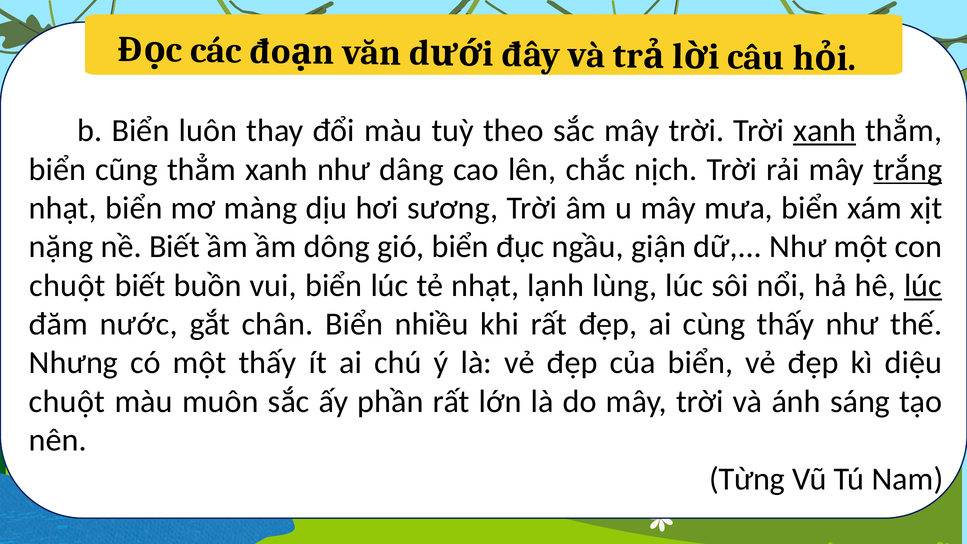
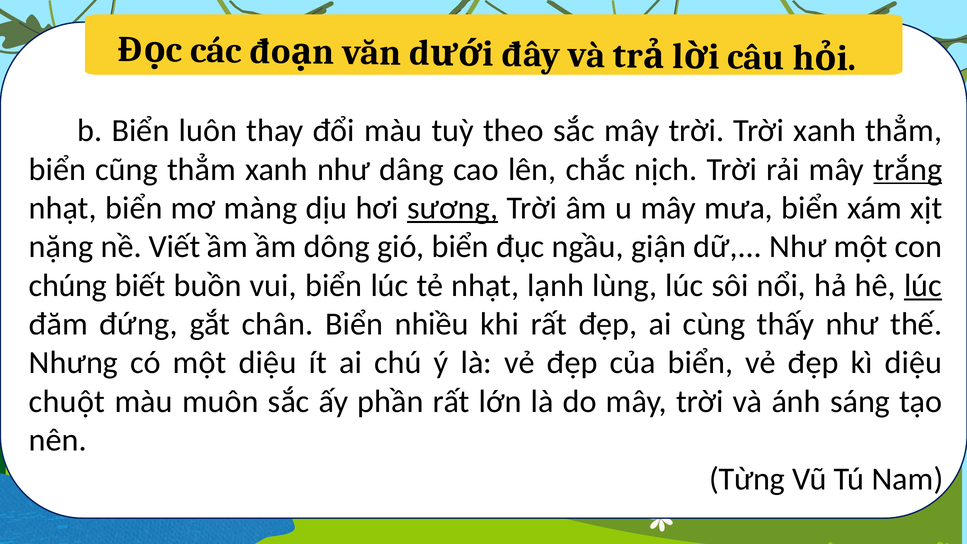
xanh underline: present -> none (825, 131)
sương underline: none -> present (453, 208)
nề Biết: Biết -> Viết (175, 247)
chuột: chuột -> chúng (68, 285)
nước: nước -> đứng (139, 324)
một thấy: thấy -> diệu (268, 363)
